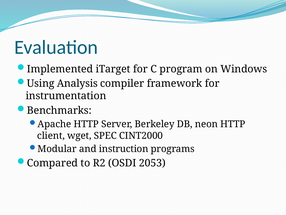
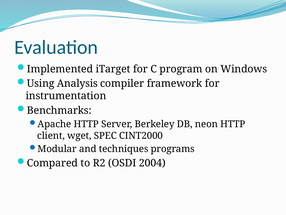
instruction: instruction -> techniques (124, 149)
2053: 2053 -> 2004 (152, 163)
